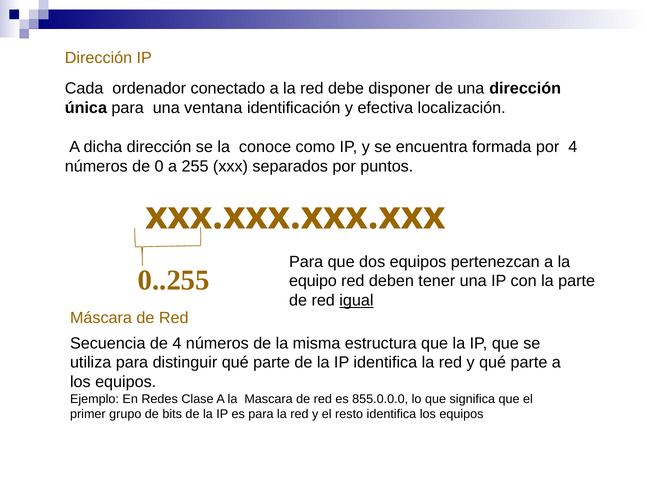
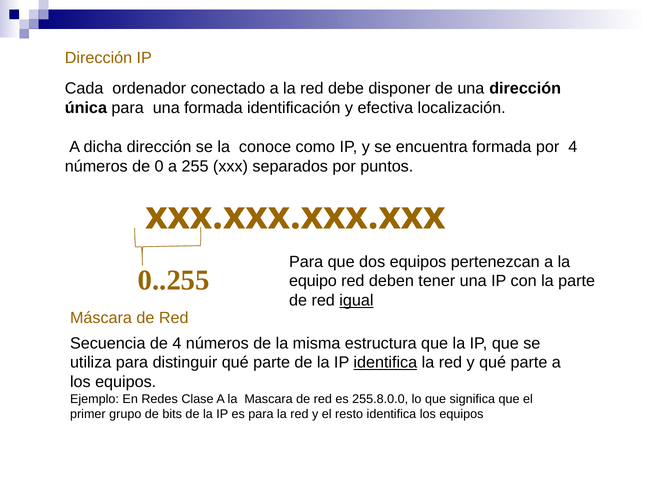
una ventana: ventana -> formada (213, 108)
identifica underline: none -> present (385, 363)
855.0.0.0: 855.0.0.0 -> 255.8.0.0 (380, 399)
